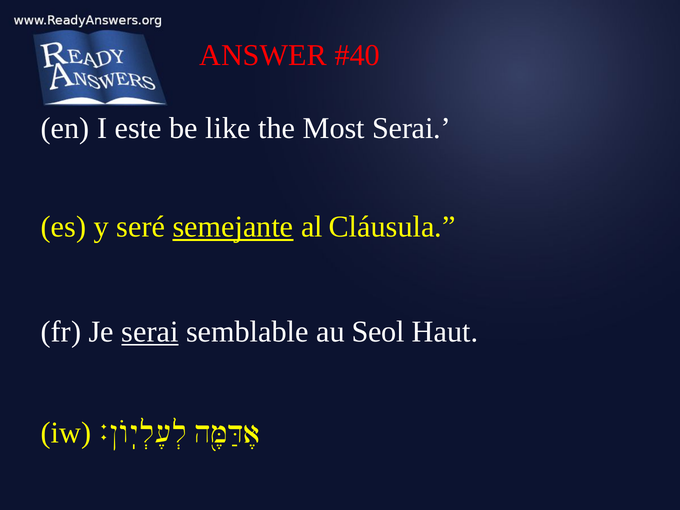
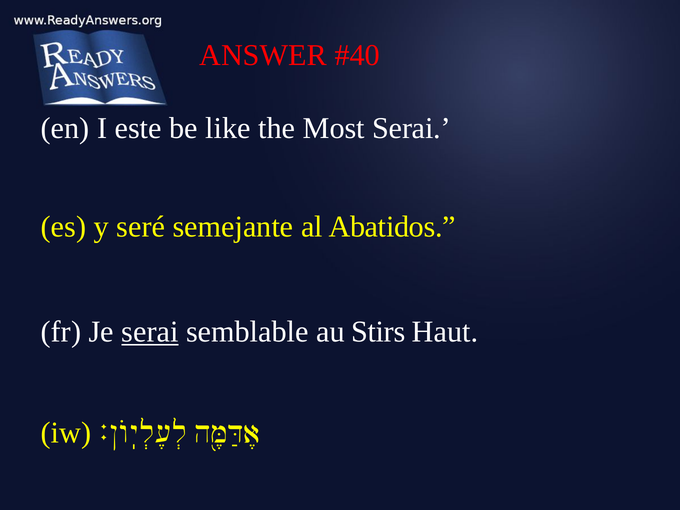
semejante underline: present -> none (233, 227)
Cláusula: Cláusula -> Abatidos (392, 227)
Seol: Seol -> Stirs (378, 332)
